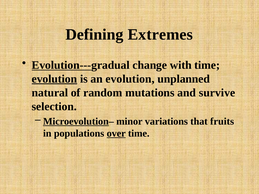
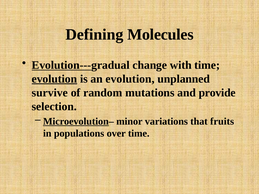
Extremes: Extremes -> Molecules (160, 35)
natural: natural -> survive (50, 93)
survive: survive -> provide (217, 93)
over underline: present -> none (116, 134)
